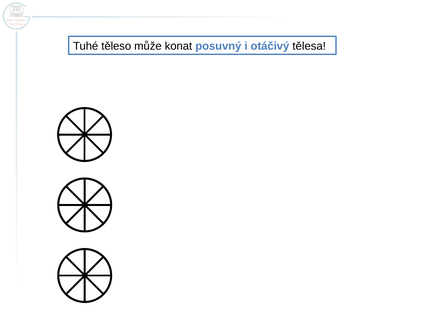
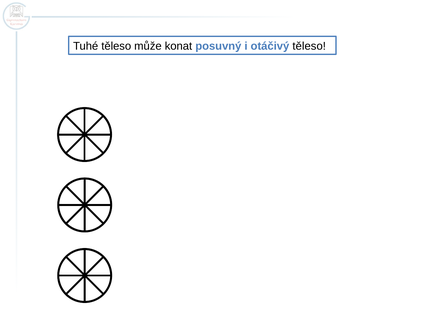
otáčivý tělesa: tělesa -> těleso (309, 46)
